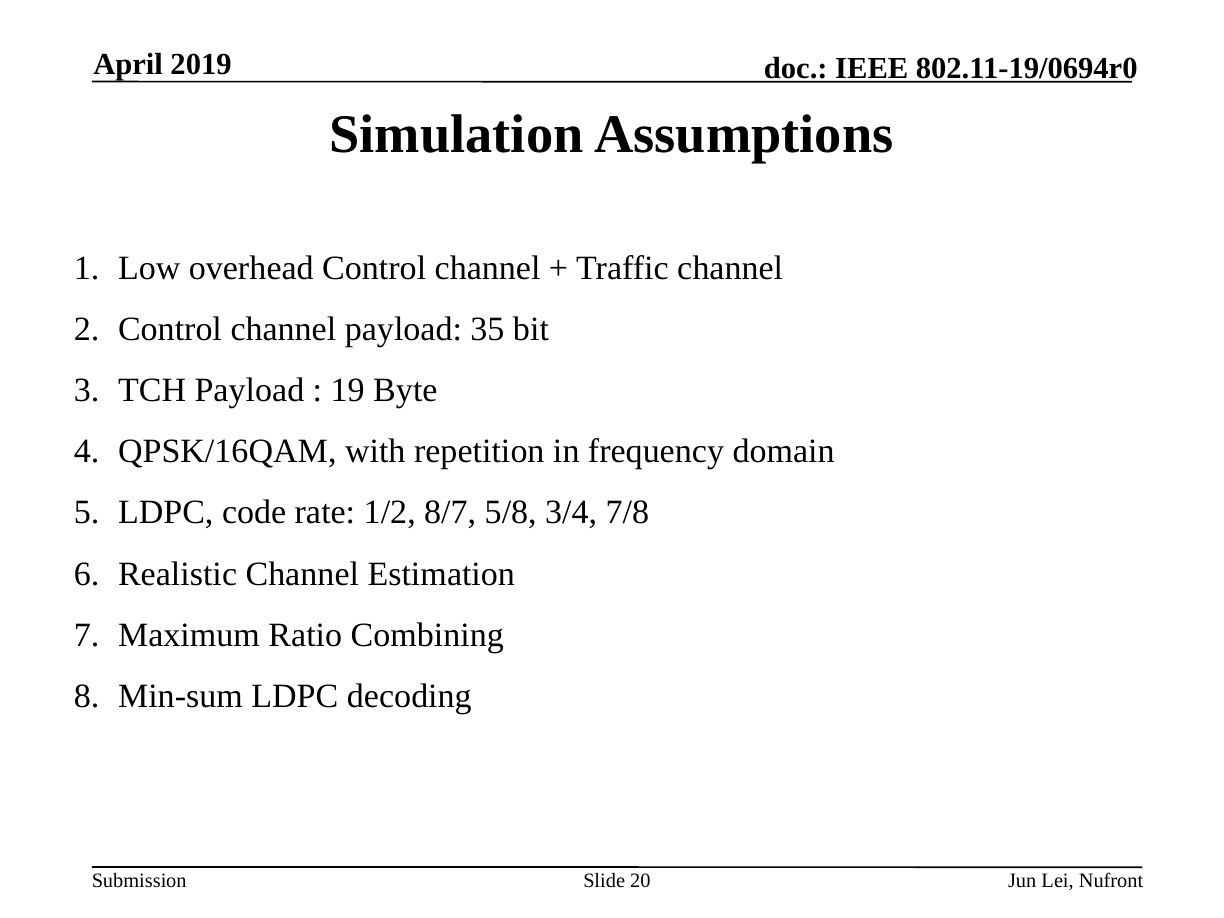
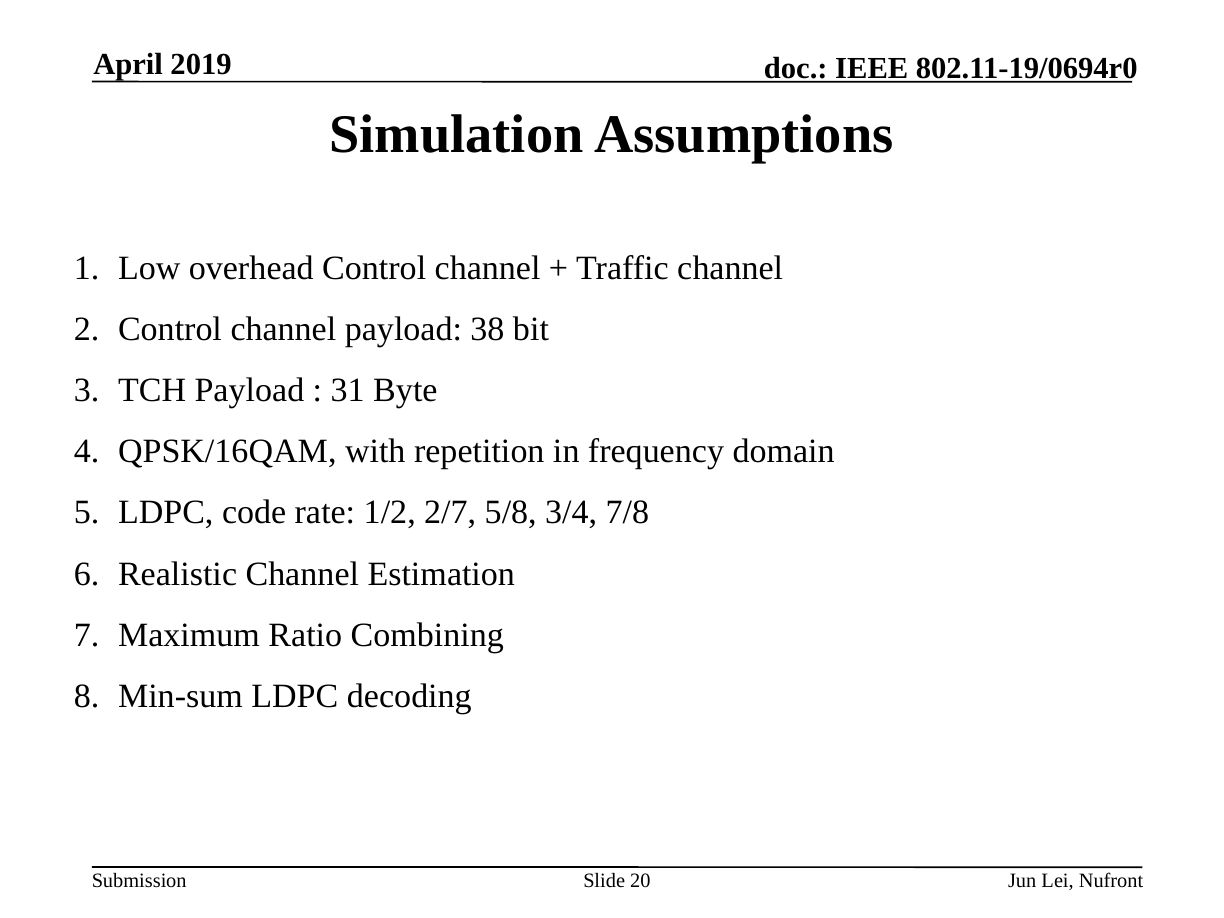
35: 35 -> 38 (487, 329)
19: 19 -> 31 (348, 390)
8/7: 8/7 -> 2/7 (450, 513)
